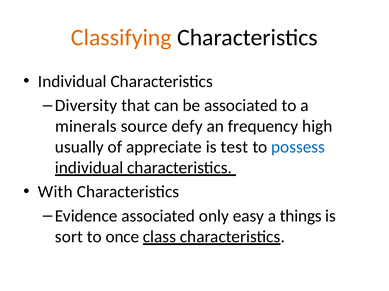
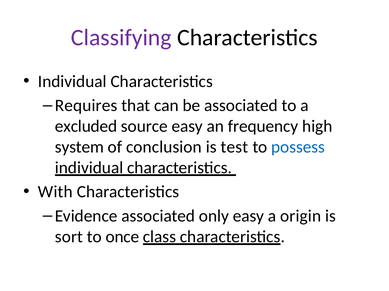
Classifying colour: orange -> purple (121, 38)
Diversity: Diversity -> Requires (86, 106)
minerals: minerals -> excluded (86, 127)
source defy: defy -> easy (187, 127)
usually: usually -> system (79, 147)
appreciate: appreciate -> conclusion (164, 147)
things: things -> origin (301, 216)
